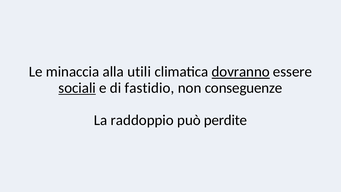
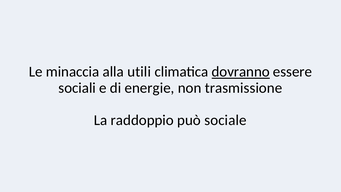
sociali underline: present -> none (77, 88)
fastidio: fastidio -> energie (150, 88)
conseguenze: conseguenze -> trasmissione (244, 88)
perdite: perdite -> sociale (225, 120)
